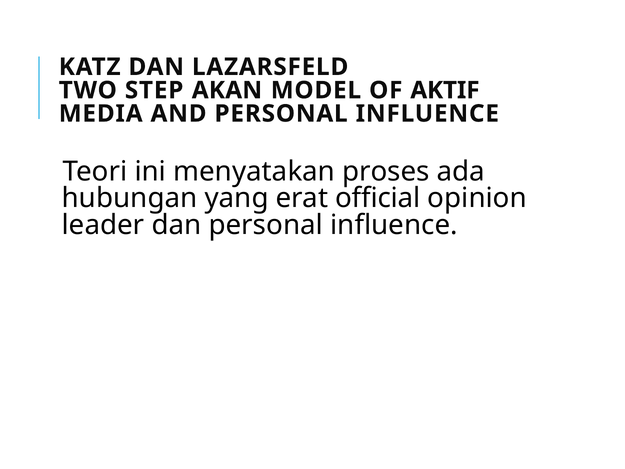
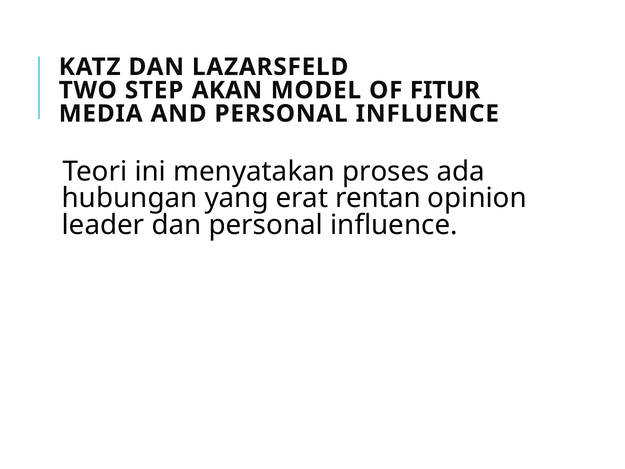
AKTIF: AKTIF -> FITUR (445, 90)
official: official -> rentan (378, 198)
